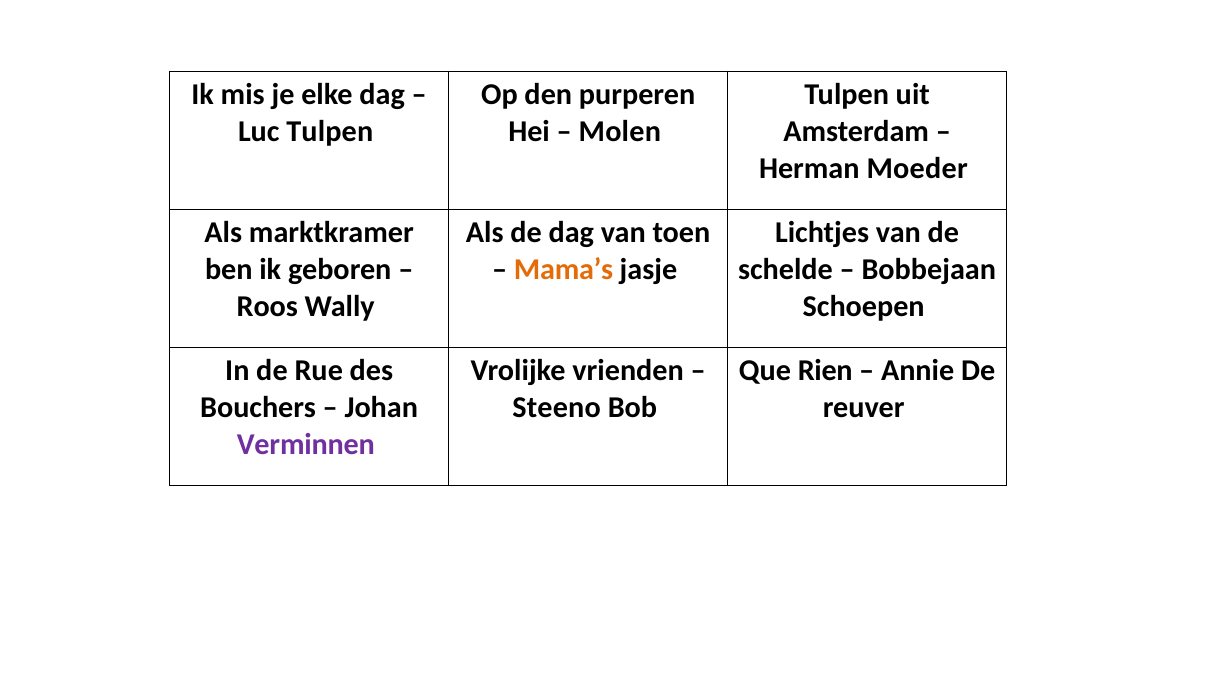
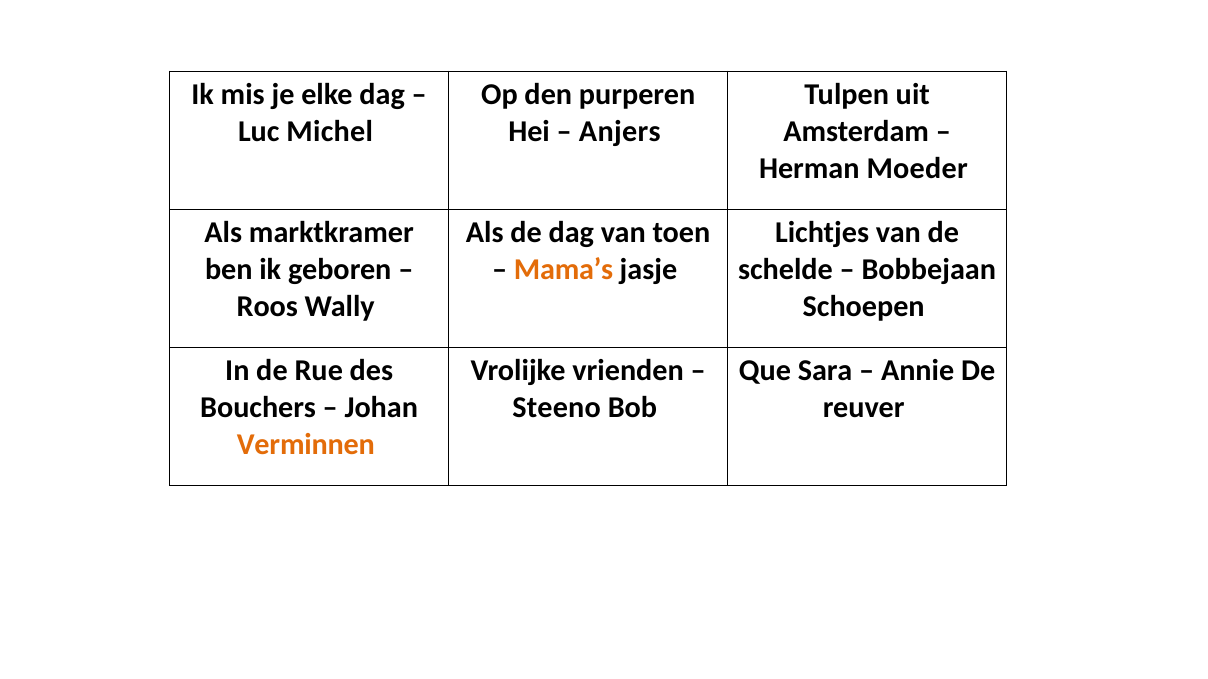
Luc Tulpen: Tulpen -> Michel (330, 131)
Molen: Molen -> Anjers (620, 131)
Rien: Rien -> Sara (825, 371)
Verminnen colour: purple -> orange (306, 445)
